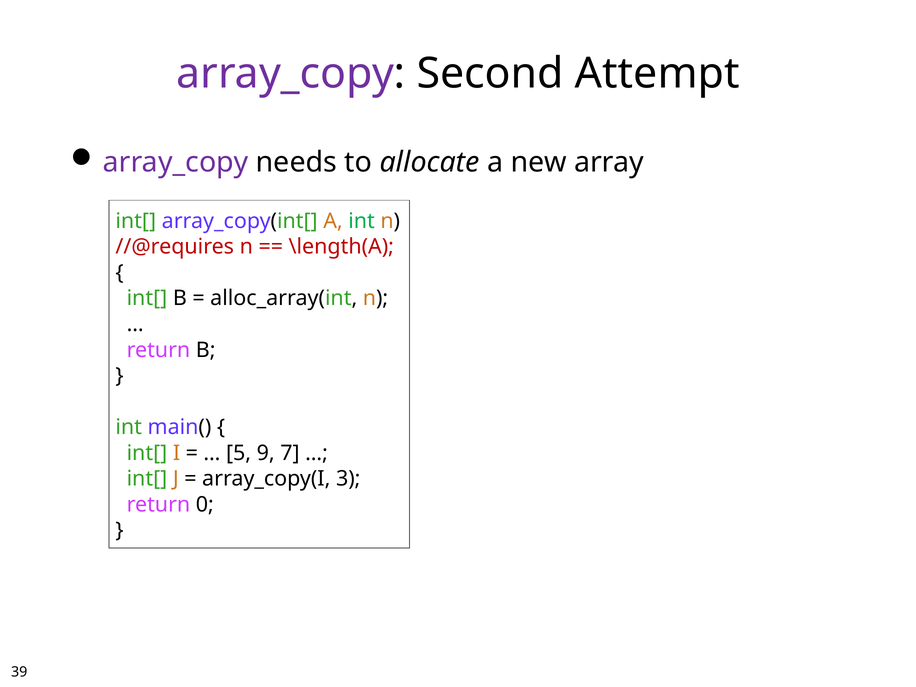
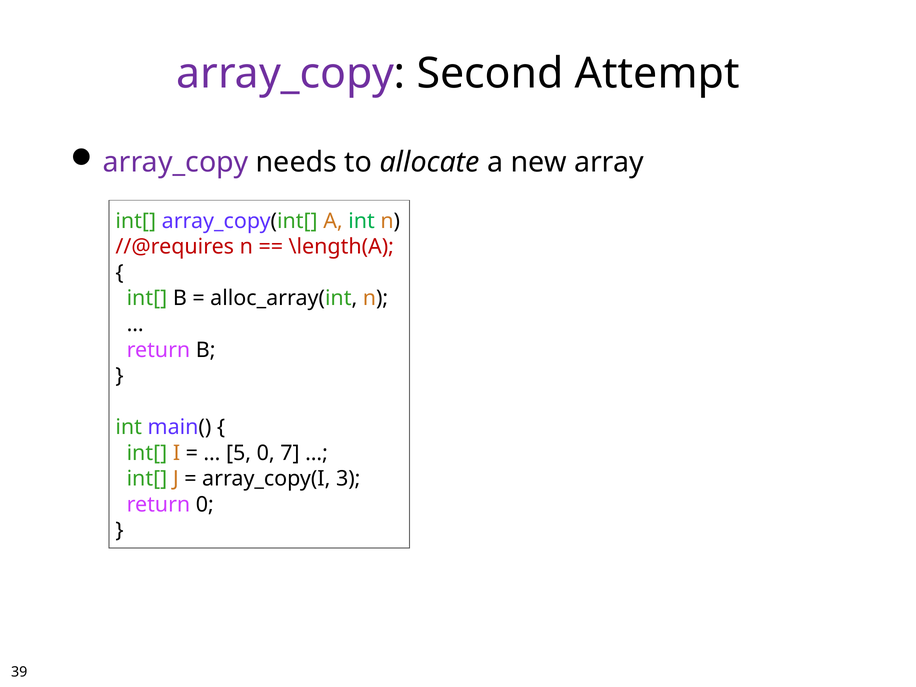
5 9: 9 -> 0 (266, 453)
